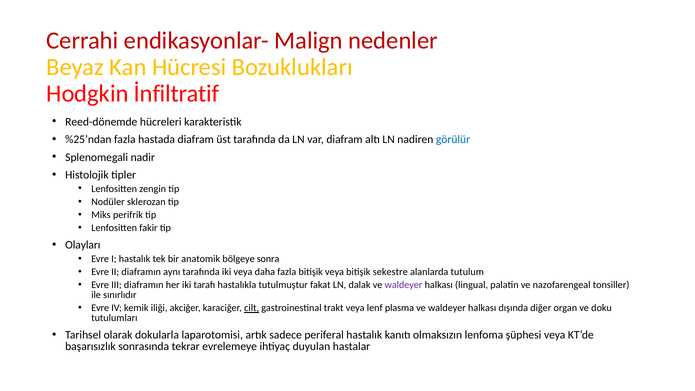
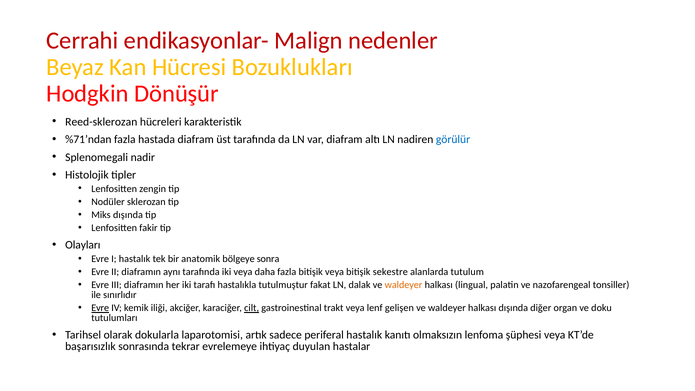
İnfiltratif: İnfiltratif -> Dönüşür (177, 94)
Reed-dönemde: Reed-dönemde -> Reed-sklerozan (101, 122)
%25’ndan: %25’ndan -> %71’ndan (88, 139)
Miks perifrik: perifrik -> dışında (128, 215)
waldeyer colour: purple -> orange (404, 285)
Evre underline: none -> present (100, 308)
plasma: plasma -> gelişen (399, 308)
